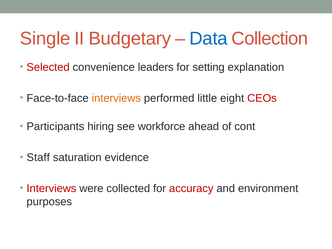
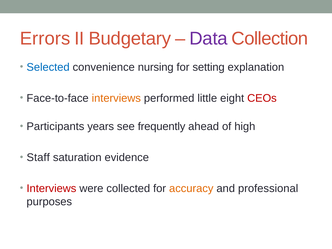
Single: Single -> Errors (45, 39)
Data colour: blue -> purple (209, 39)
Selected colour: red -> blue (48, 67)
leaders: leaders -> nursing (156, 67)
hiring: hiring -> years (101, 127)
workforce: workforce -> frequently (162, 127)
cont: cont -> high (245, 127)
accuracy colour: red -> orange (191, 189)
environment: environment -> professional (268, 189)
